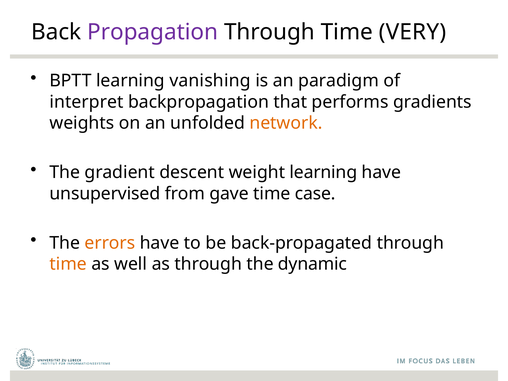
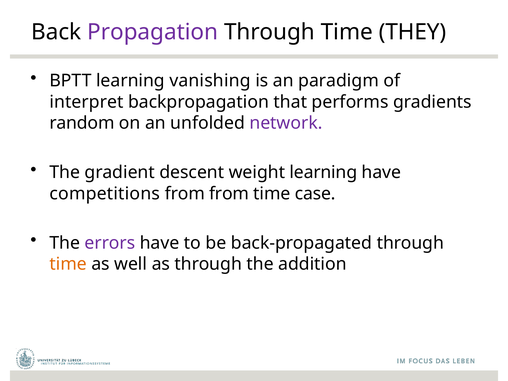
VERY: VERY -> THEY (413, 32)
weights: weights -> random (82, 123)
network colour: orange -> purple (286, 123)
unsupervised: unsupervised -> competitions (105, 194)
from gave: gave -> from (229, 194)
errors colour: orange -> purple (110, 243)
dynamic: dynamic -> addition (312, 264)
